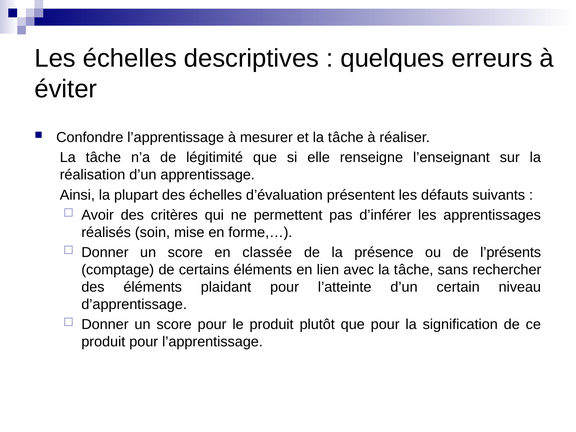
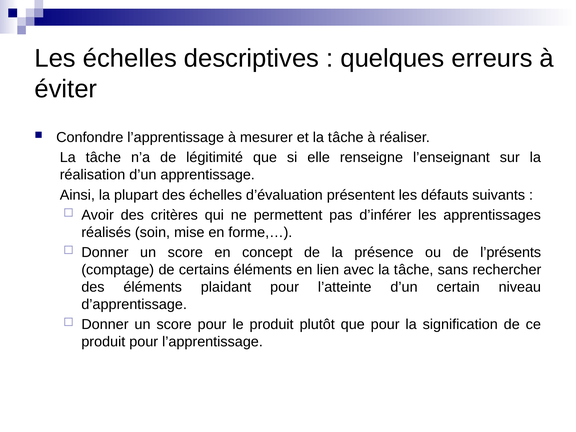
classée: classée -> concept (267, 253)
